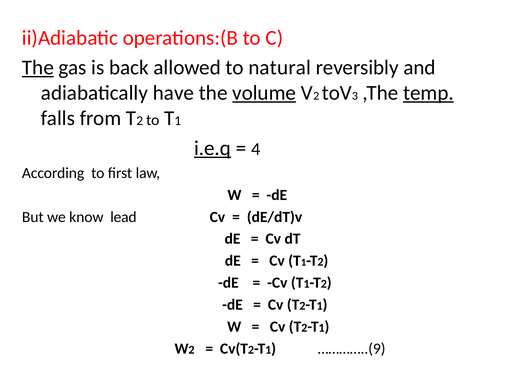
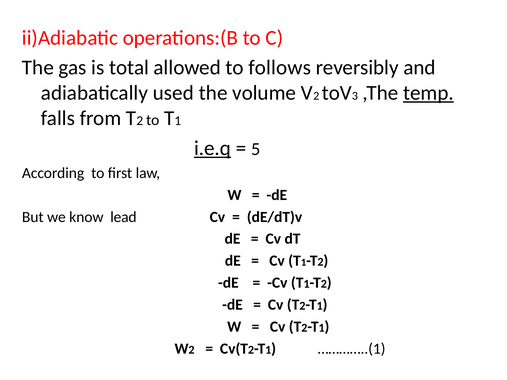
The underline: present -> none (38, 68)
back: back -> total (129, 68)
natural: natural -> follows (280, 68)
have: have -> used (173, 93)
volume underline: present -> none (264, 93)
4: 4 -> 5 (256, 149)
…………..(9: …………..(9 -> …………..(1 (352, 349)
